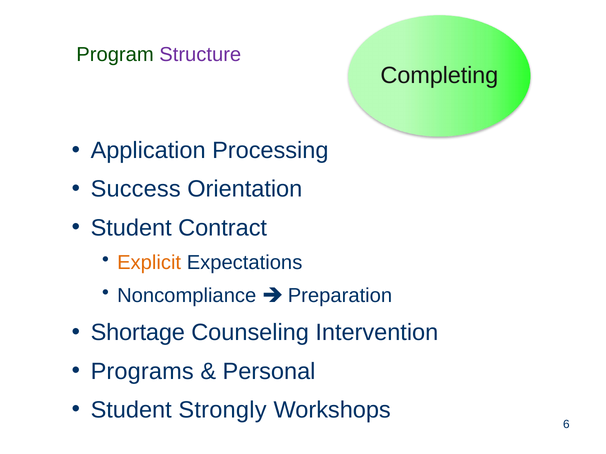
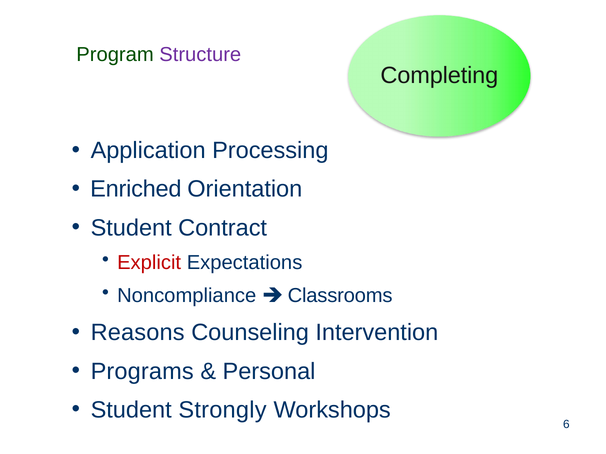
Success: Success -> Enriched (136, 189)
Explicit colour: orange -> red (149, 263)
Preparation: Preparation -> Classrooms (340, 296)
Shortage: Shortage -> Reasons (138, 333)
